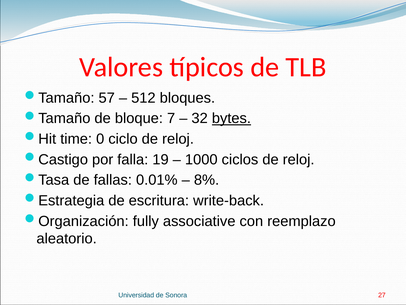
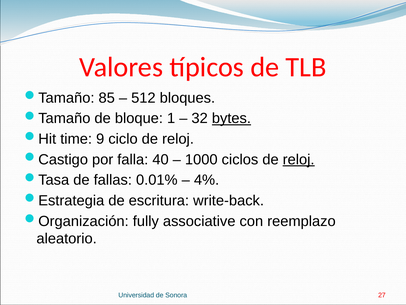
57: 57 -> 85 (107, 98)
7: 7 -> 1 (171, 118)
0: 0 -> 9 (100, 139)
19: 19 -> 40 (161, 159)
reloj underline: none -> present (299, 159)
8%: 8% -> 4% (207, 180)
